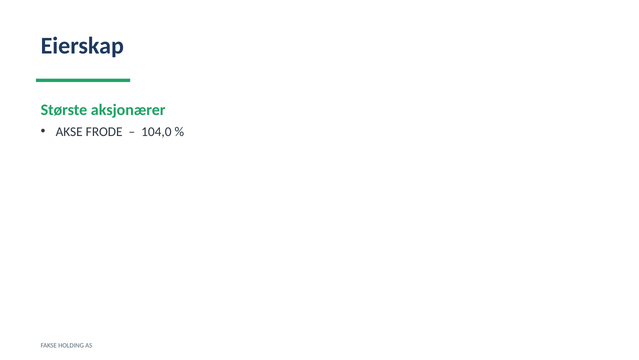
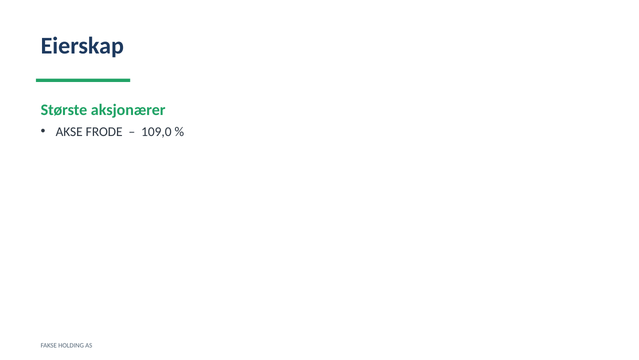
104,0: 104,0 -> 109,0 (156, 131)
